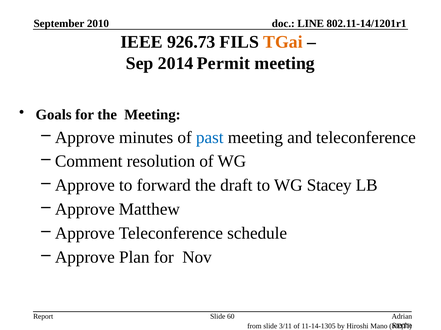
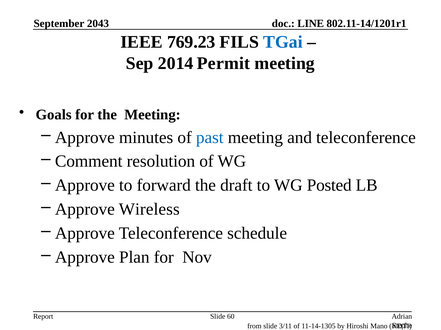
2010: 2010 -> 2043 (98, 24)
926.73: 926.73 -> 769.23 (191, 42)
TGai colour: orange -> blue (283, 42)
Stacey: Stacey -> Posted (329, 186)
Matthew: Matthew -> Wireless (149, 210)
